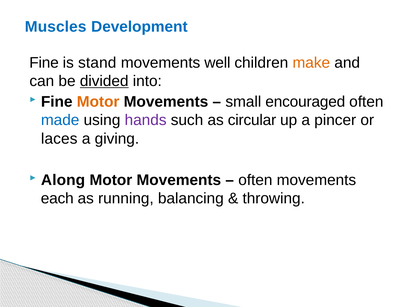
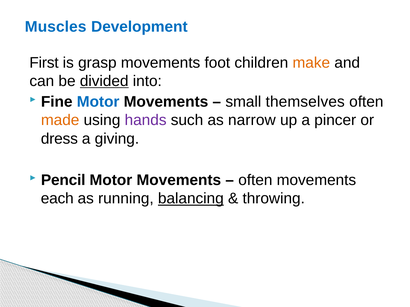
Fine: Fine -> First (44, 63)
stand: stand -> grasp (97, 63)
well: well -> foot (217, 63)
Motor colour: orange -> blue (98, 102)
encouraged: encouraged -> themselves (305, 102)
made colour: blue -> orange (60, 120)
circular: circular -> narrow (252, 120)
laces: laces -> dress (59, 139)
Along: Along -> Pencil (63, 180)
balancing underline: none -> present (191, 199)
